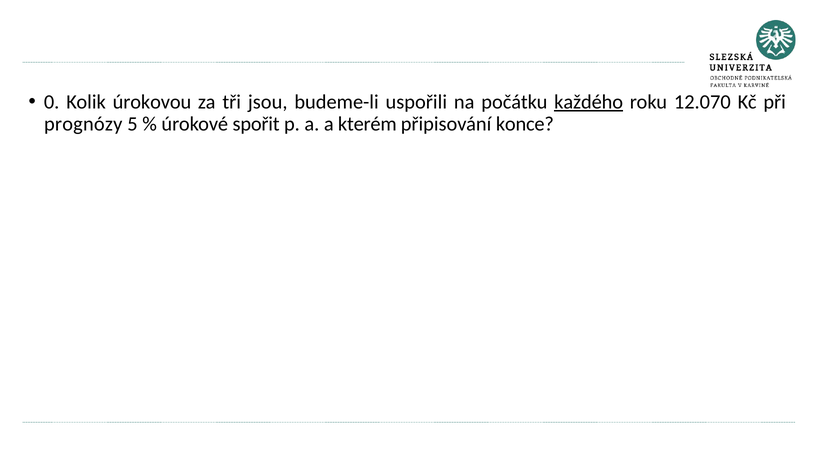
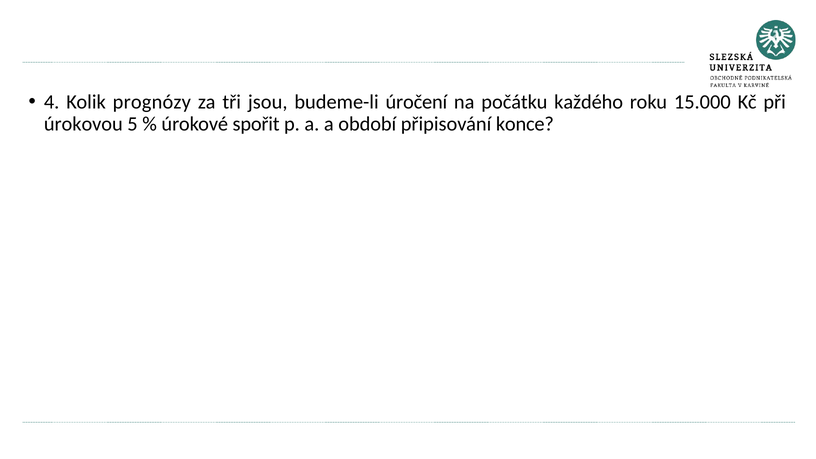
0: 0 -> 4 (52, 102)
úrokovou: úrokovou -> prognózy (152, 102)
uspořili: uspořili -> úročení (416, 102)
každého underline: present -> none (589, 102)
12.070: 12.070 -> 15.000 (702, 102)
prognózy: prognózy -> úrokovou (83, 124)
kterém: kterém -> období (367, 124)
